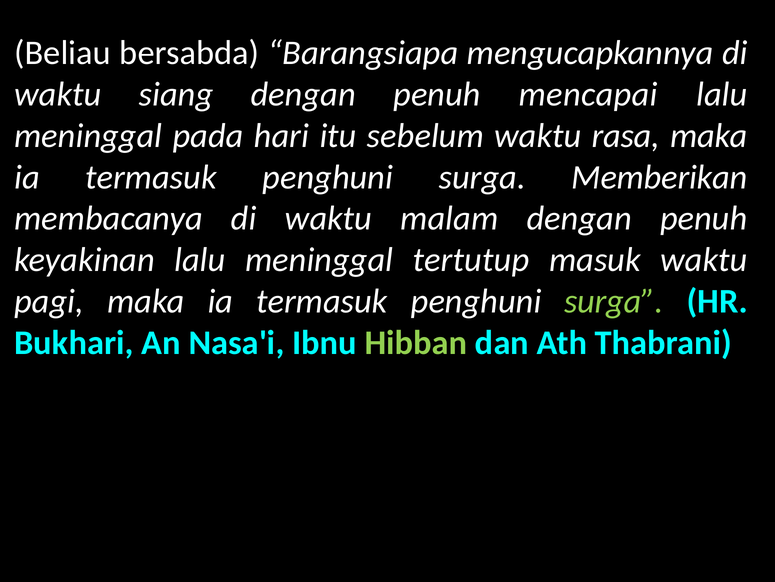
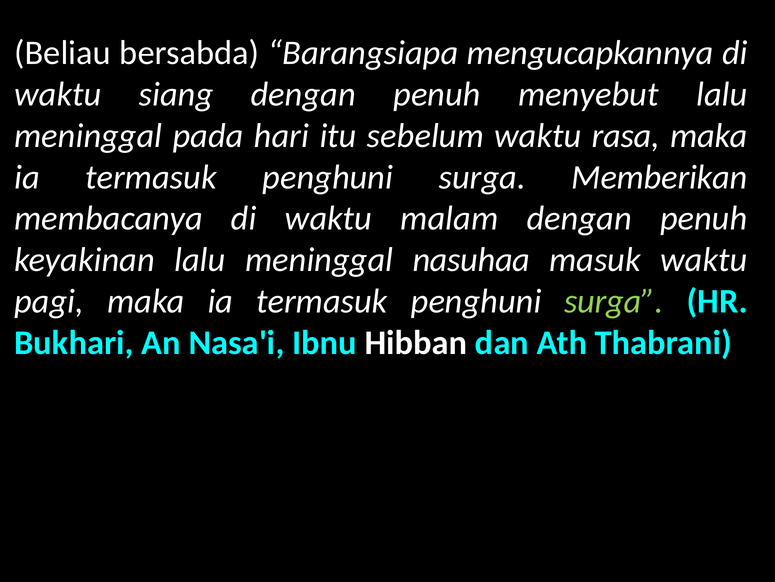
mencapai: mencapai -> menyebut (588, 94)
tertutup: tertutup -> nasuhaa (471, 260)
Hibban colour: light green -> white (416, 342)
